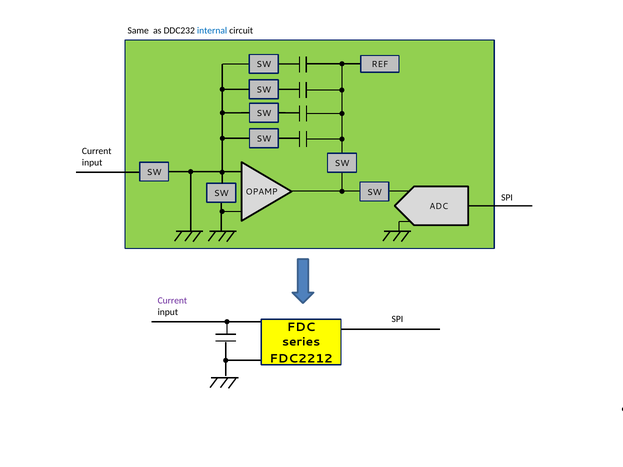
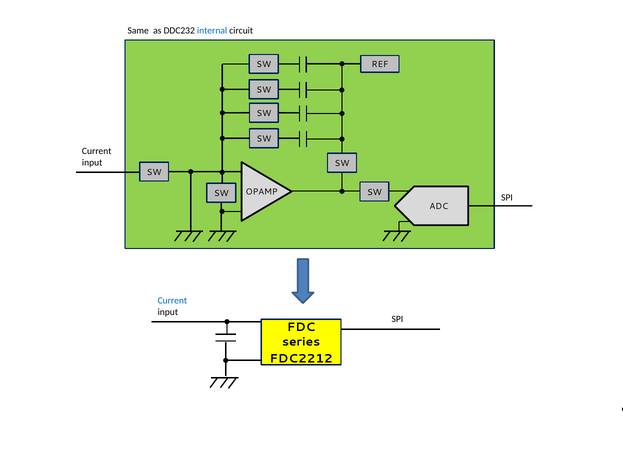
Current colour: purple -> blue (172, 301)
